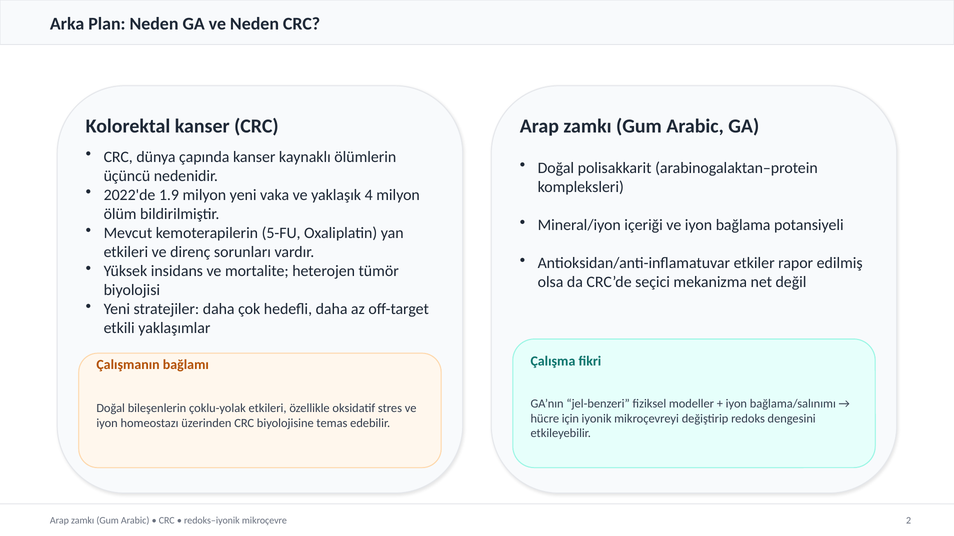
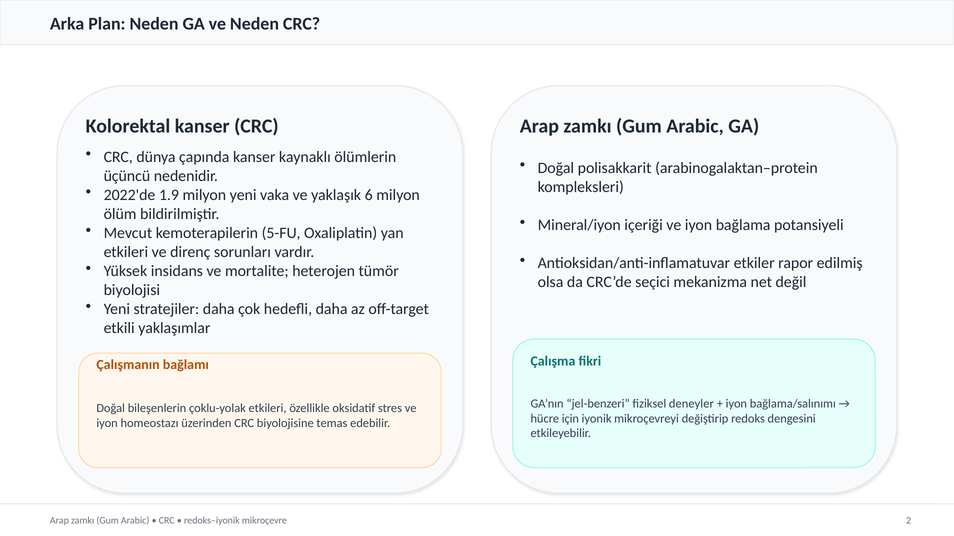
4: 4 -> 6 (369, 195)
modeller: modeller -> deneyler (691, 404)
